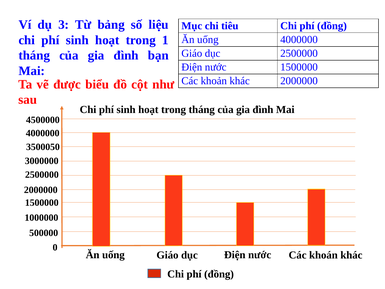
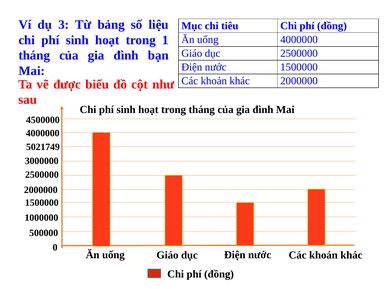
3500050: 3500050 -> 5021749 (43, 147)
